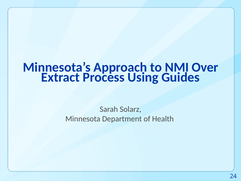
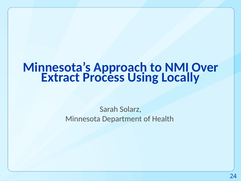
Guides: Guides -> Locally (181, 77)
